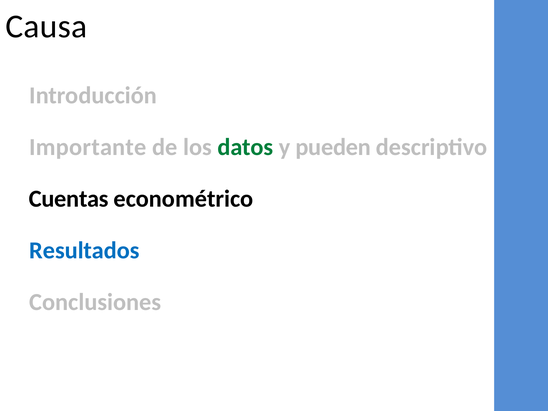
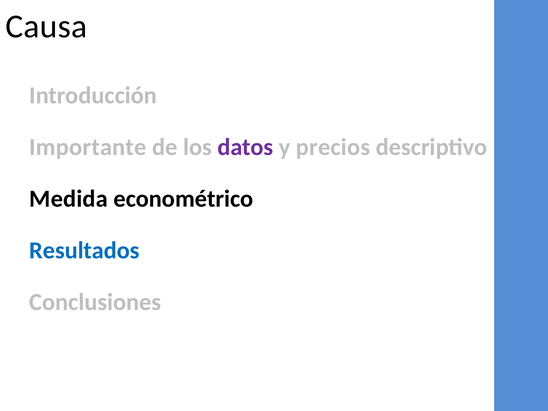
datos colour: green -> purple (245, 147)
pueden: pueden -> precios (333, 147)
Cuentas: Cuentas -> Medida (68, 199)
